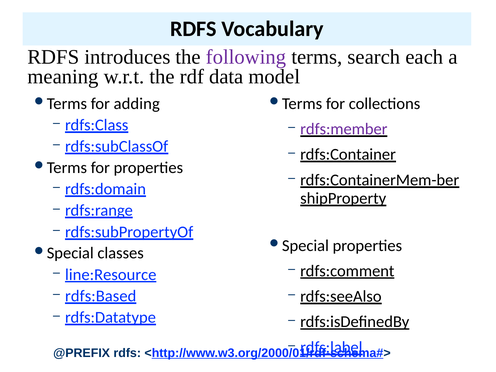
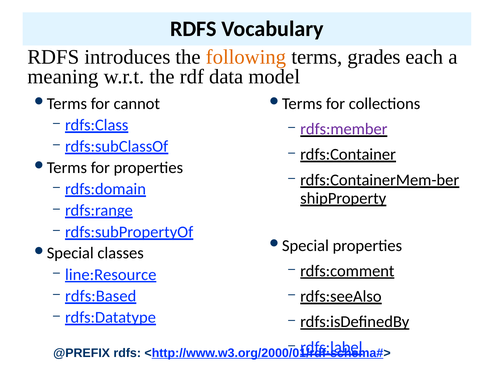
following colour: purple -> orange (246, 57)
search: search -> grades (374, 57)
adding: adding -> cannot (137, 104)
